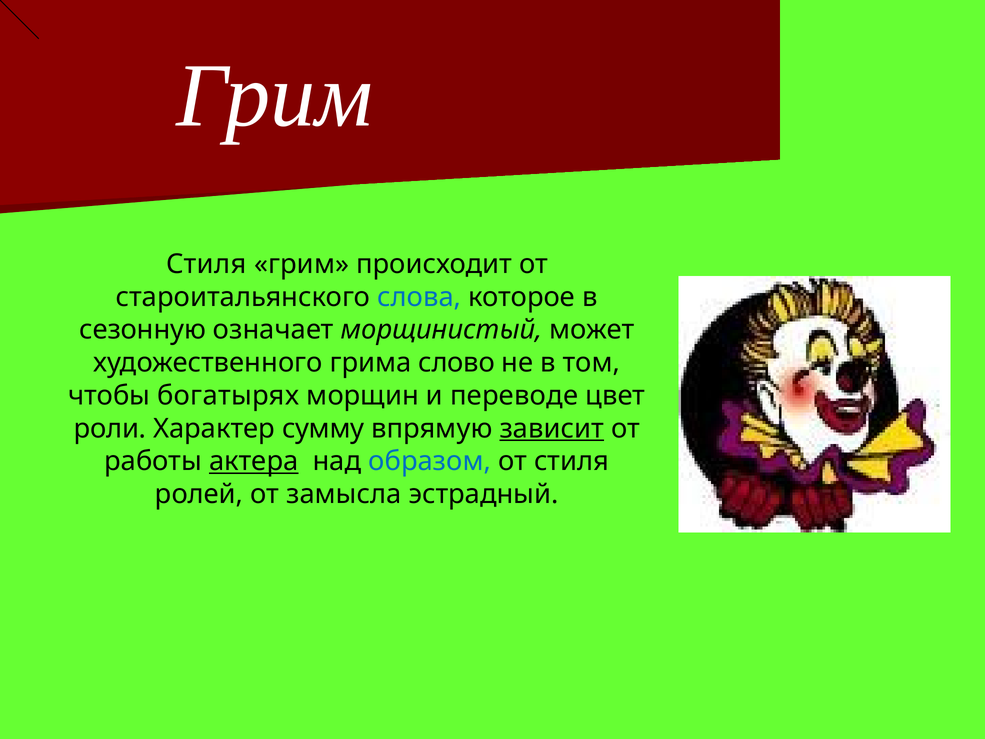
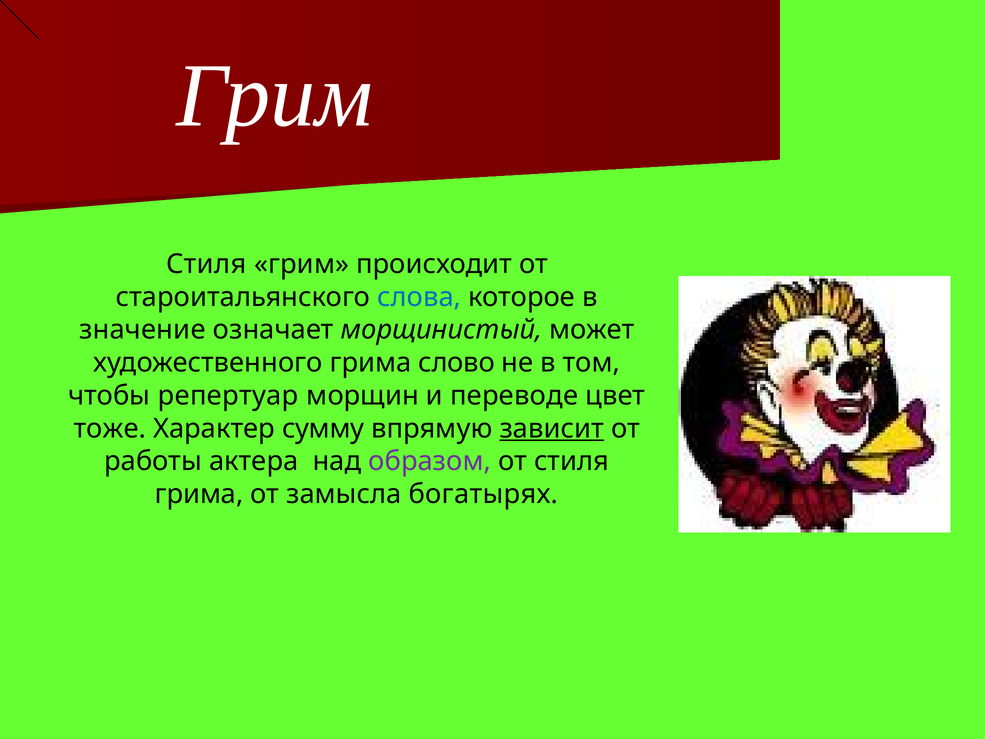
сезонную: сезонную -> значение (142, 330)
богатырях: богатырях -> репертуар (228, 395)
роли: роли -> тоже (110, 428)
актера underline: present -> none (254, 461)
образом colour: blue -> purple (430, 461)
ролей: ролей -> грима (199, 494)
эстрадный: эстрадный -> богатырях (483, 494)
